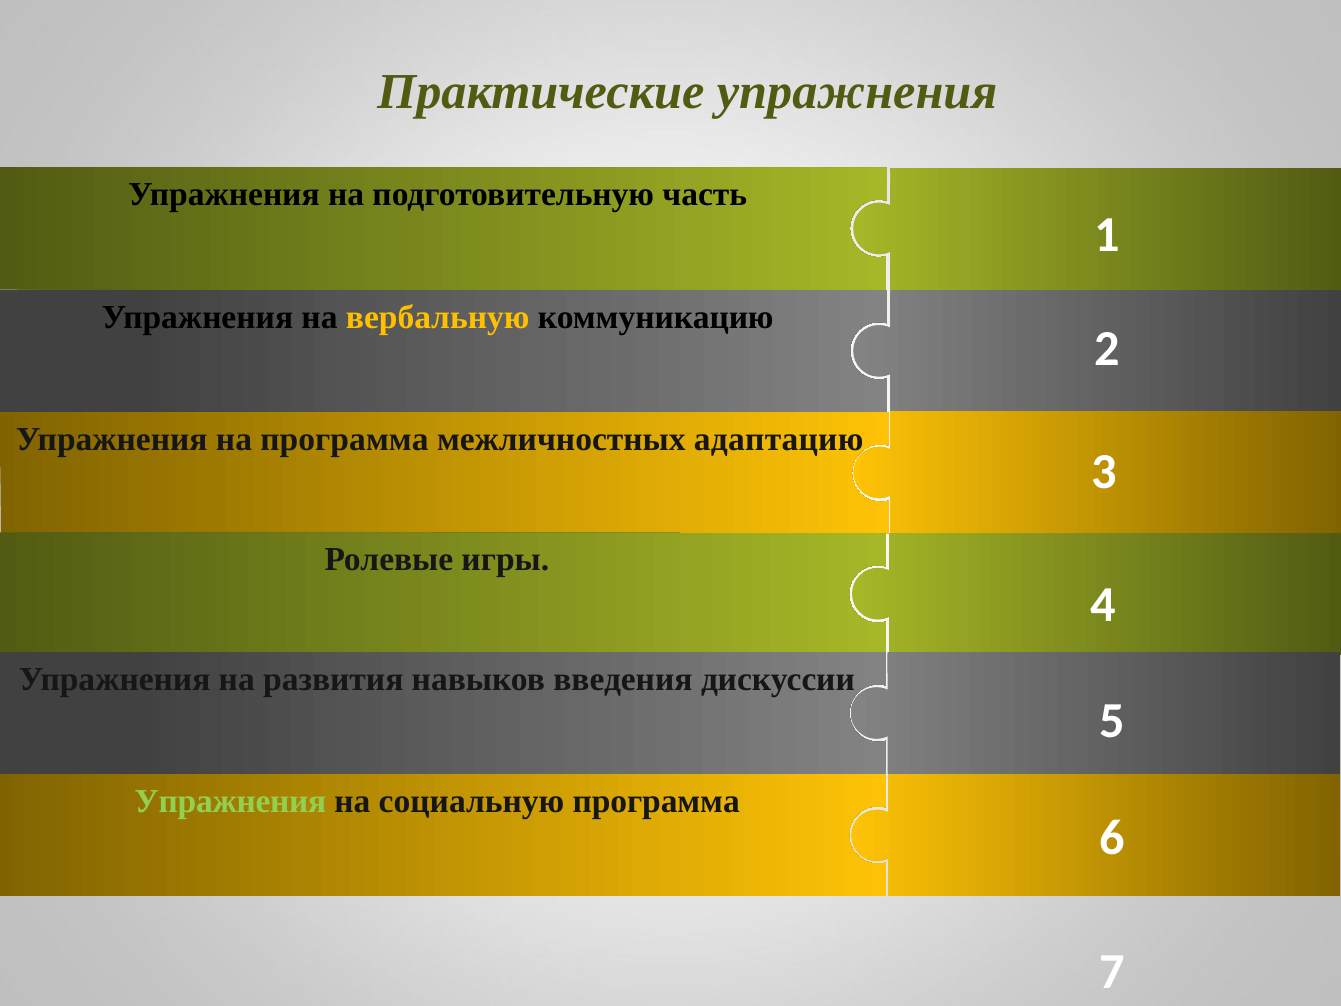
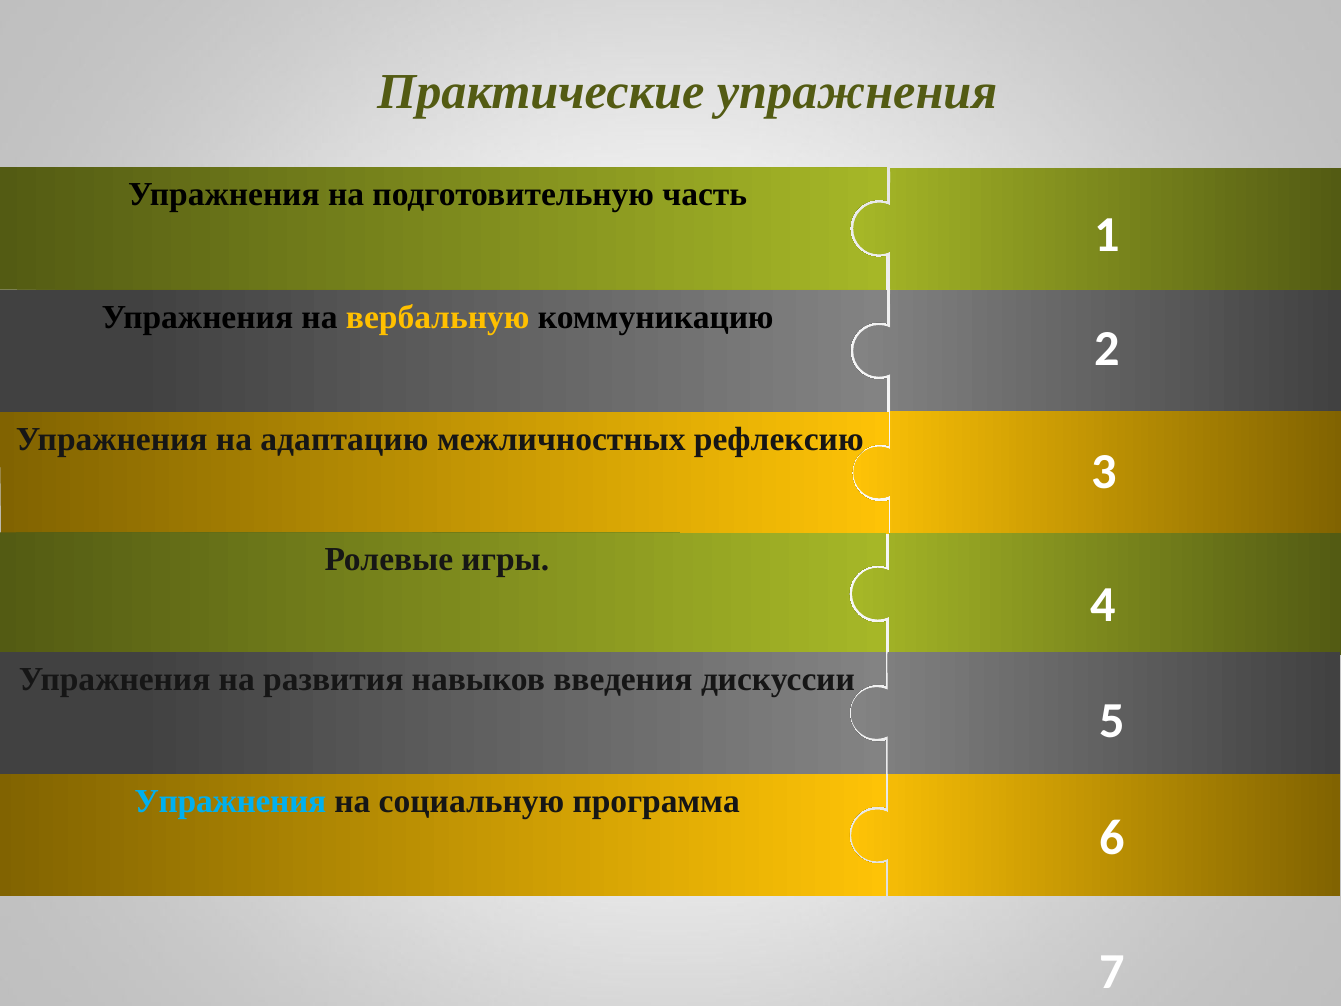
на программа: программа -> адаптацию (344, 439)
адаптацию: адаптацию -> рефлексию (779, 439)
Упражнения colour: light green -> light blue (230, 801)
